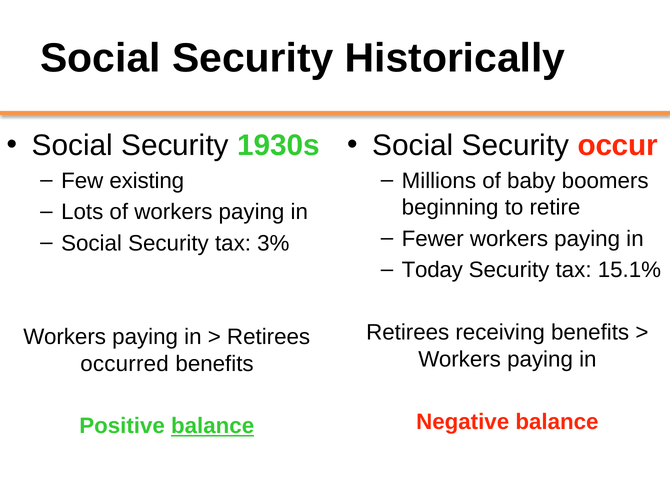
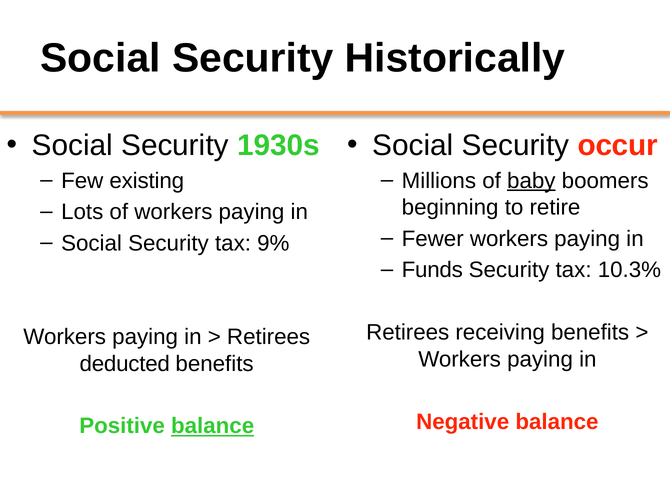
baby underline: none -> present (531, 181)
3%: 3% -> 9% (273, 243)
Today: Today -> Funds (432, 270)
15.1%: 15.1% -> 10.3% (629, 270)
occurred: occurred -> deducted (125, 364)
